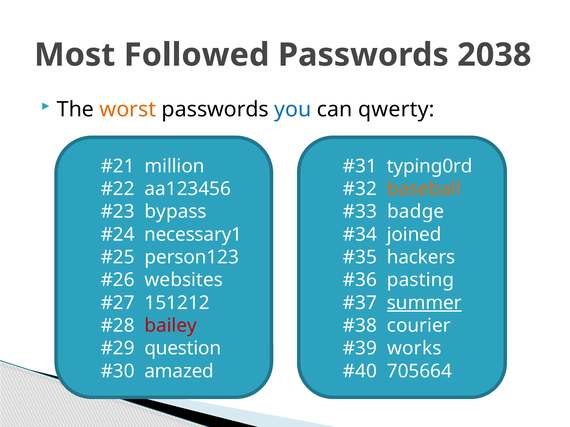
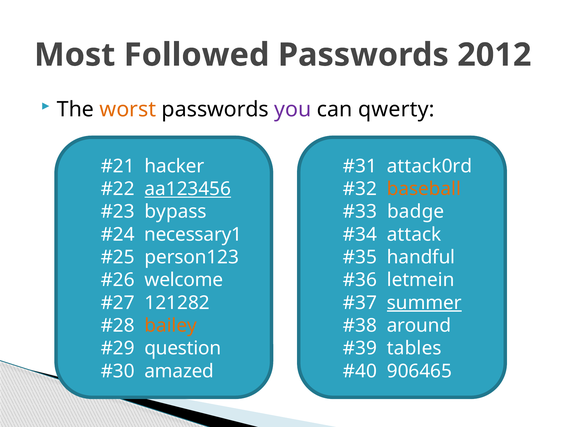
2038: 2038 -> 2012 (494, 55)
you colour: blue -> purple (293, 109)
million: million -> hacker (175, 166)
typing0rd: typing0rd -> attack0rd (430, 166)
aa123456 underline: none -> present (188, 189)
joined: joined -> attack (414, 235)
hackers: hackers -> handful (421, 258)
websites: websites -> welcome (184, 280)
pasting: pasting -> letmein (421, 280)
151212: 151212 -> 121282 (177, 303)
bailey colour: red -> orange (171, 326)
courier: courier -> around (419, 326)
works: works -> tables (414, 349)
705664: 705664 -> 906465 (419, 372)
